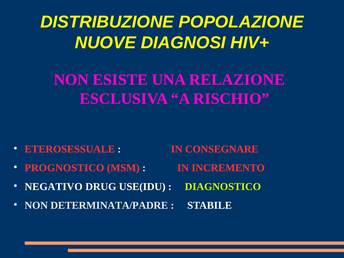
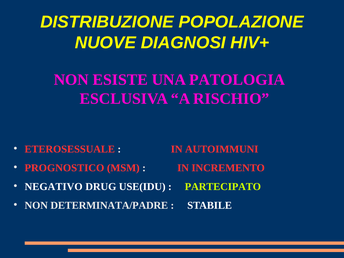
RELAZIONE: RELAZIONE -> PATOLOGIA (237, 80)
CONSEGNARE: CONSEGNARE -> AUTOIMMUNI (222, 149)
DIAGNOSTICO: DIAGNOSTICO -> PARTECIPATO (223, 187)
